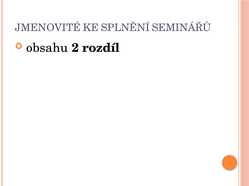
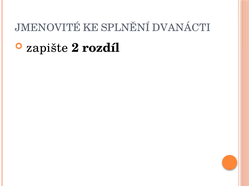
SEMINÁŘŮ: SEMINÁŘŮ -> DVANÁCTI (181, 28)
obsahu: obsahu -> zapište (47, 48)
